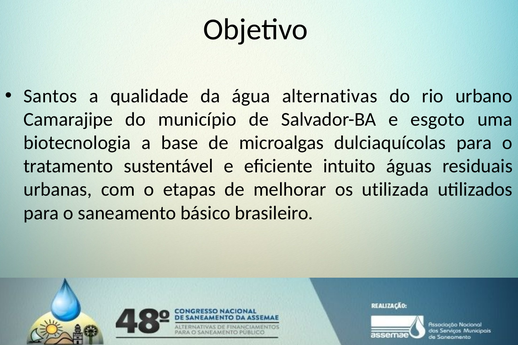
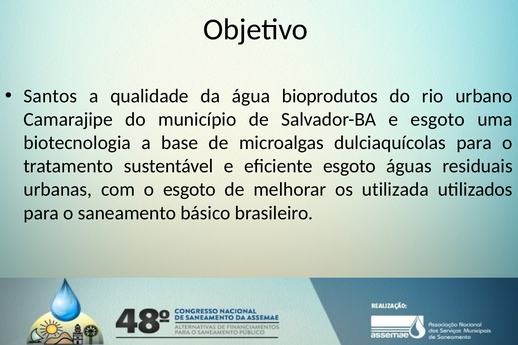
alternativas: alternativas -> bioprodutos (330, 96)
eficiente intuito: intuito -> esgoto (349, 166)
o etapas: etapas -> esgoto (189, 190)
